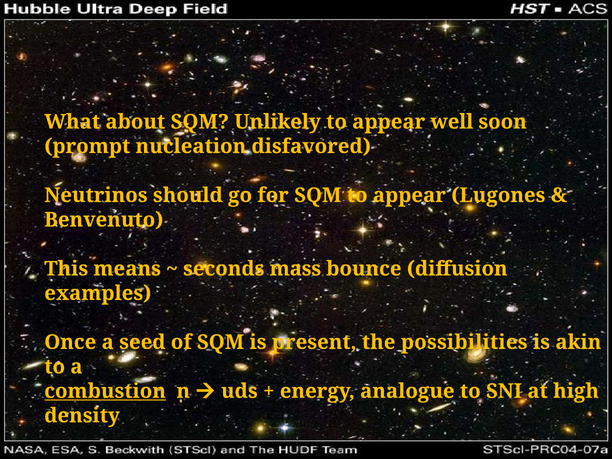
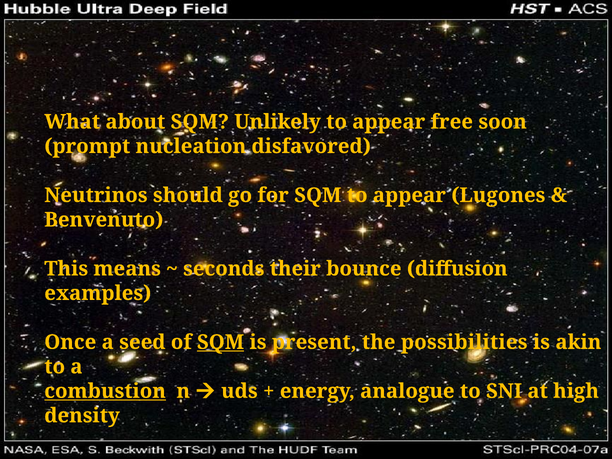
well: well -> free (452, 122)
mass: mass -> their (295, 269)
SQM underline: none -> present (221, 342)
